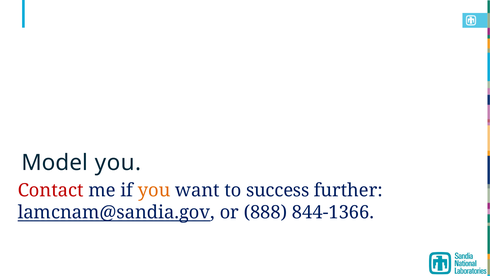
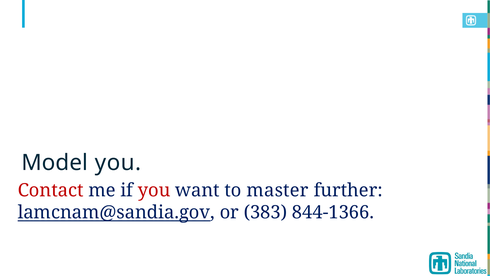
you colour: orange -> red (154, 190)
success: success -> master (278, 190)
888: 888 -> 383 (265, 212)
